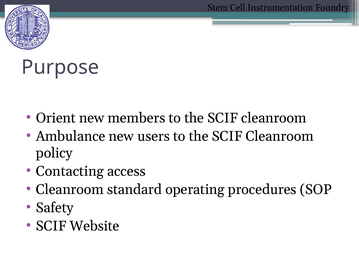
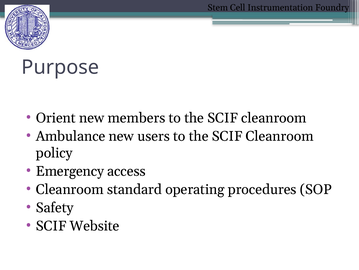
Contacting: Contacting -> Emergency (70, 171)
